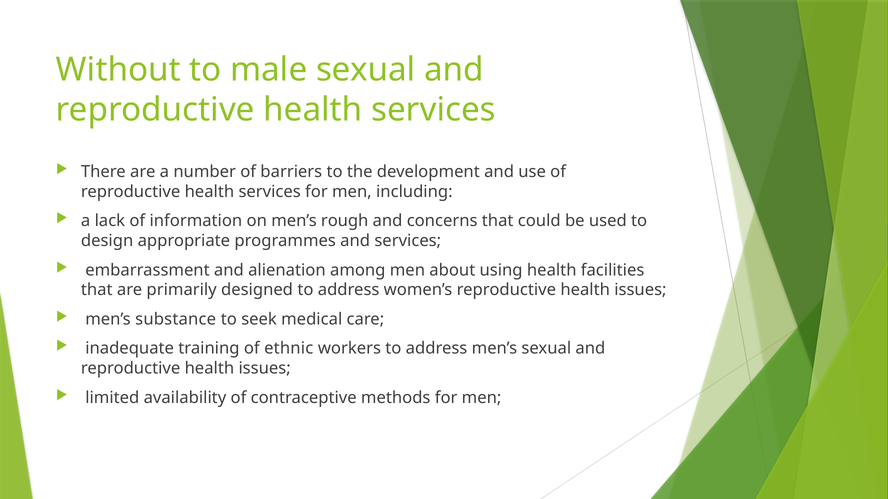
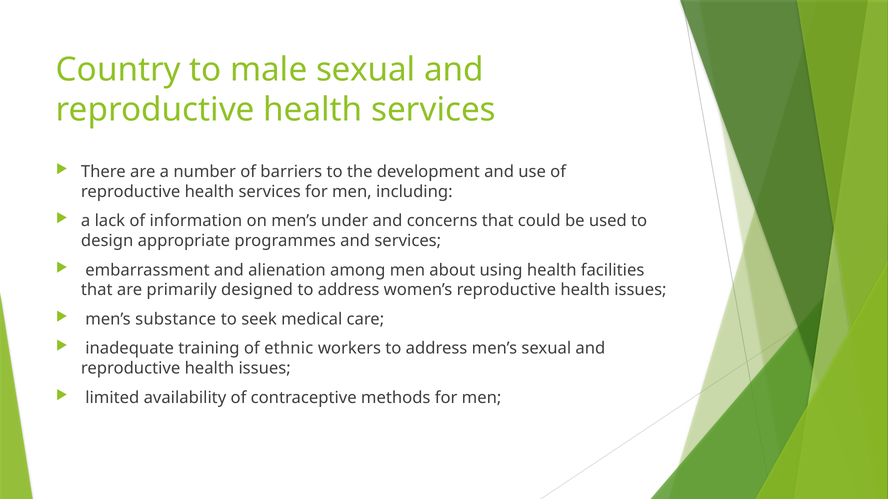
Without: Without -> Country (118, 70)
rough: rough -> under (345, 221)
